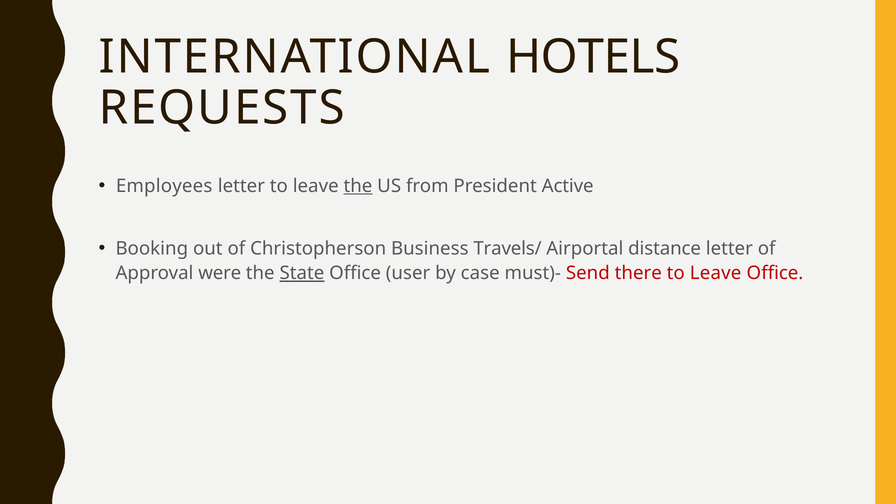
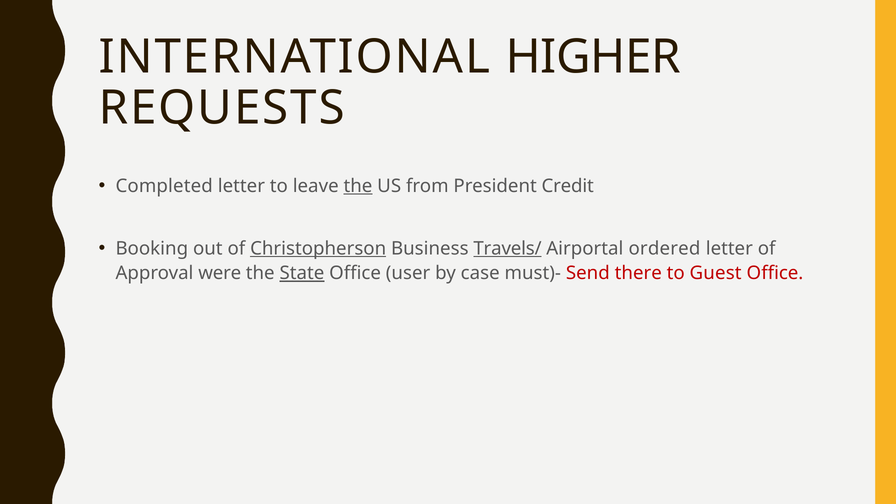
HOTELS: HOTELS -> HIGHER (593, 57)
Employees: Employees -> Completed (164, 186)
Active: Active -> Credit (568, 186)
Christopherson underline: none -> present (318, 249)
Travels/ underline: none -> present (508, 249)
distance: distance -> ordered (664, 249)
Leave: Leave -> Guest (716, 273)
